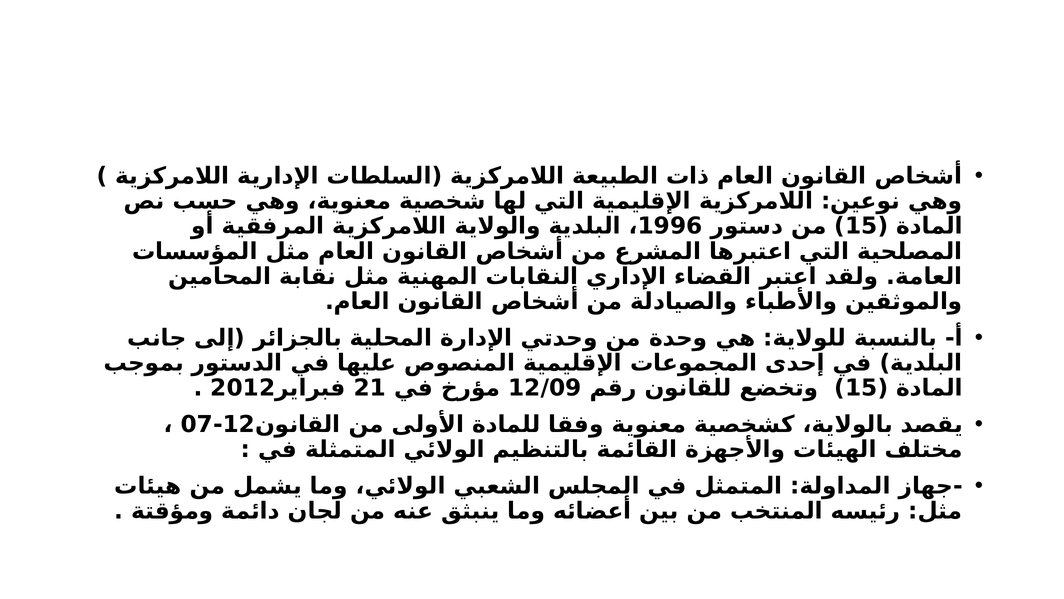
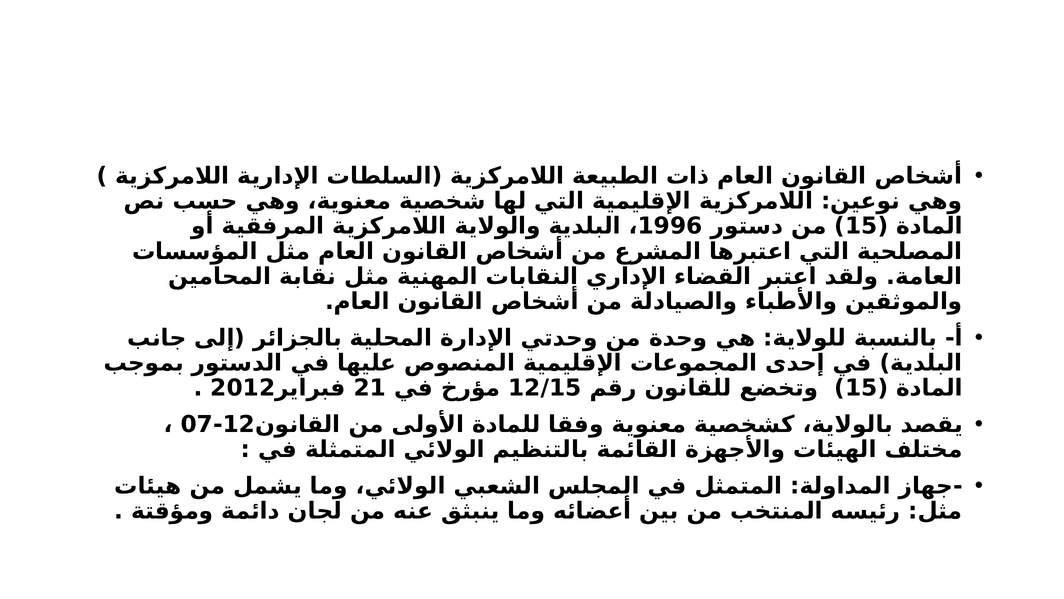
12/09: 12/09 -> 12/15 (545, 388)
